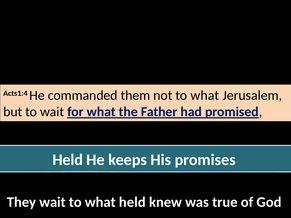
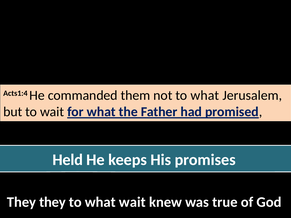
They wait: wait -> they (53, 202)
what held: held -> wait (132, 202)
